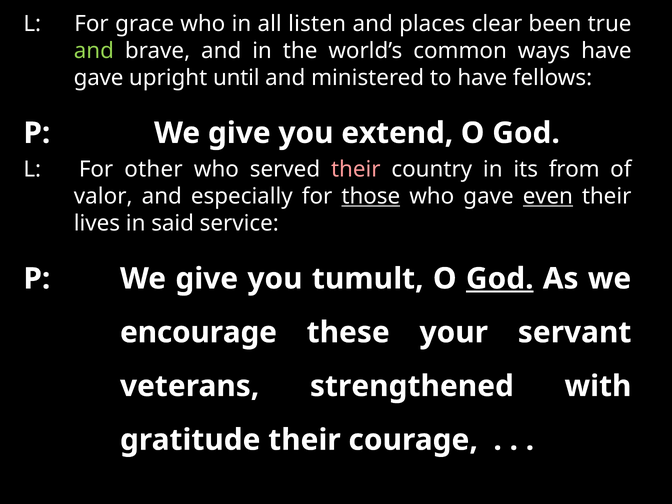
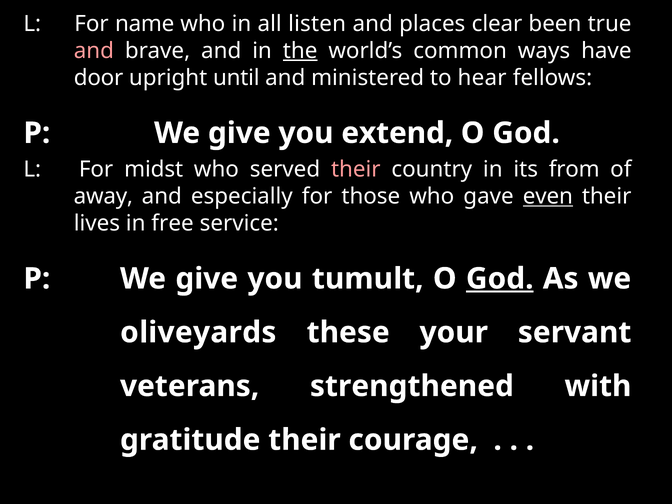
grace: grace -> name (145, 24)
and colour: light green -> pink (94, 51)
the underline: none -> present (300, 51)
gave: gave -> door (99, 78)
to have: have -> hear (482, 78)
other: other -> midst (154, 170)
valor: valor -> away (103, 196)
those underline: present -> none (371, 196)
said: said -> free (173, 223)
encourage: encourage -> oliveyards (198, 332)
